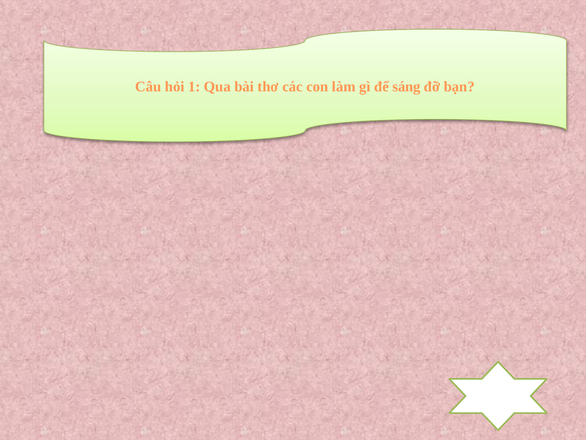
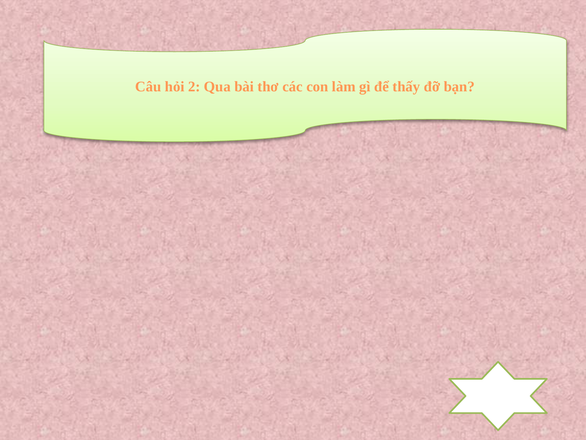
1: 1 -> 2 (194, 86)
sáng: sáng -> thấy (406, 86)
